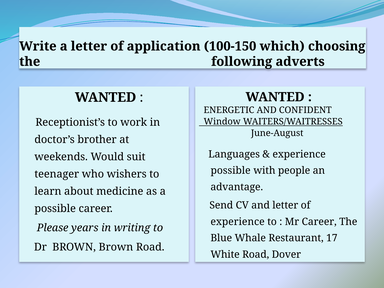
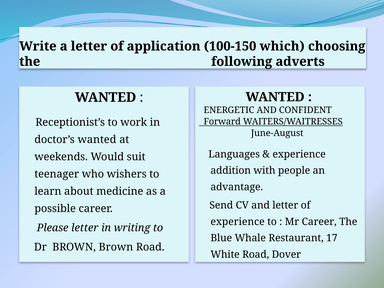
Window: Window -> Forward (222, 122)
doctor’s brother: brother -> wanted (97, 140)
possible: possible -> addition (231, 171)
Please years: years -> letter (85, 228)
